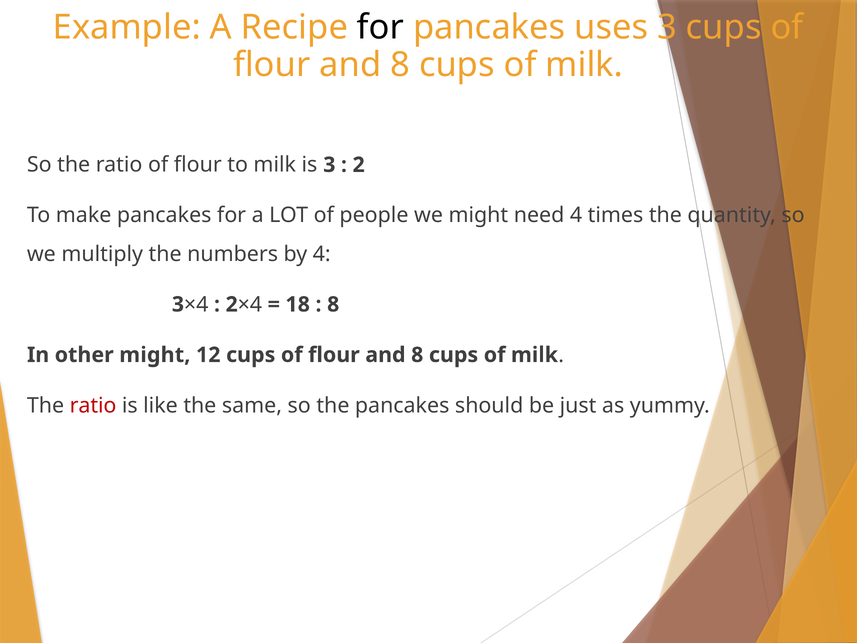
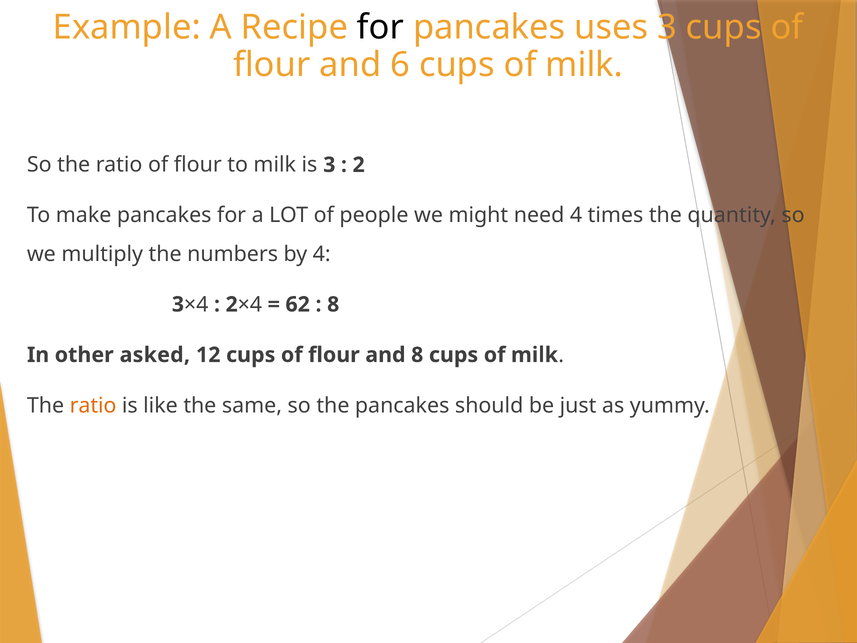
8: 8 -> 6 (400, 65)
18: 18 -> 62 (298, 304)
other might: might -> asked (155, 355)
ratio colour: red -> orange (93, 405)
